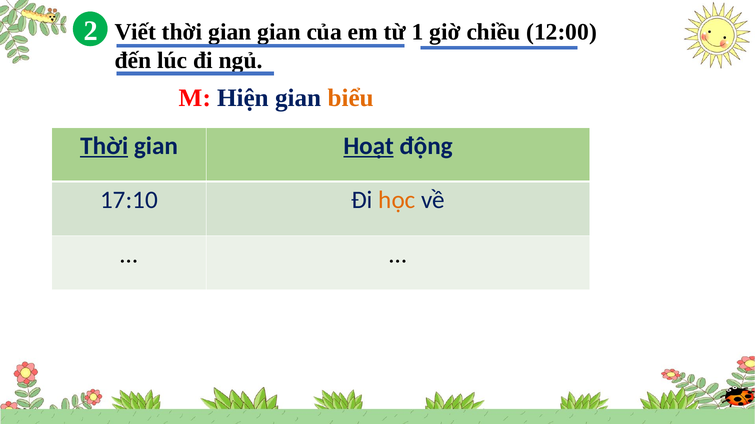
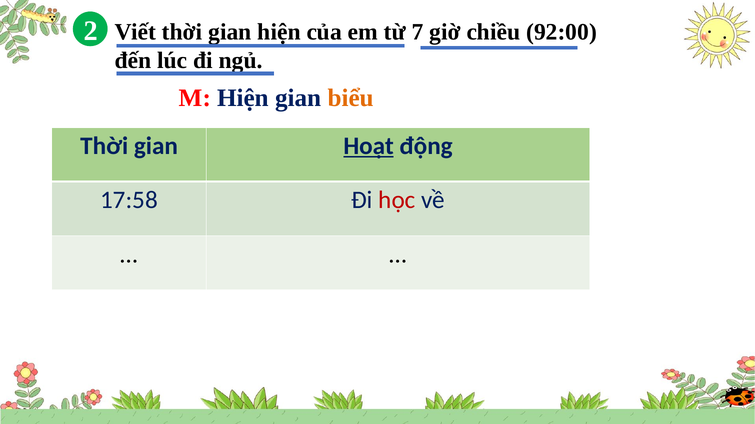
gian gian: gian -> hiện (279, 32)
1: 1 -> 7 (418, 32)
12:00: 12:00 -> 92:00 (562, 32)
Thời underline: present -> none (104, 146)
17:10: 17:10 -> 17:58 (129, 200)
học colour: orange -> red (397, 200)
